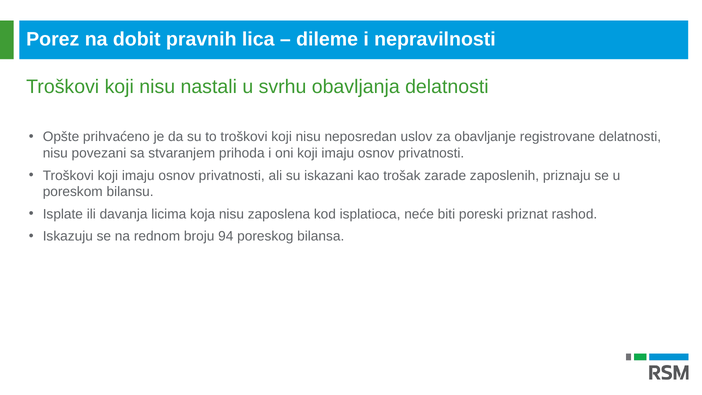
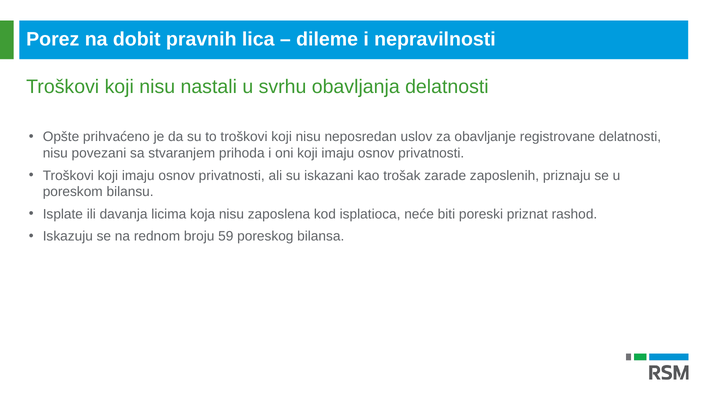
94: 94 -> 59 (226, 236)
